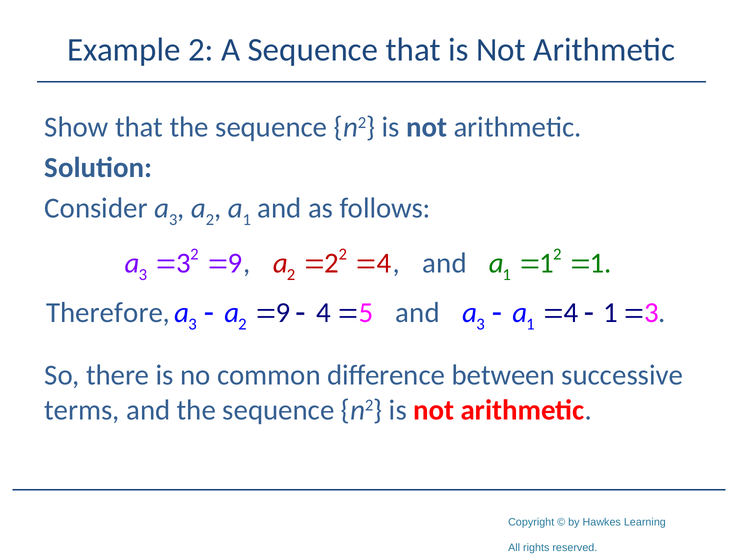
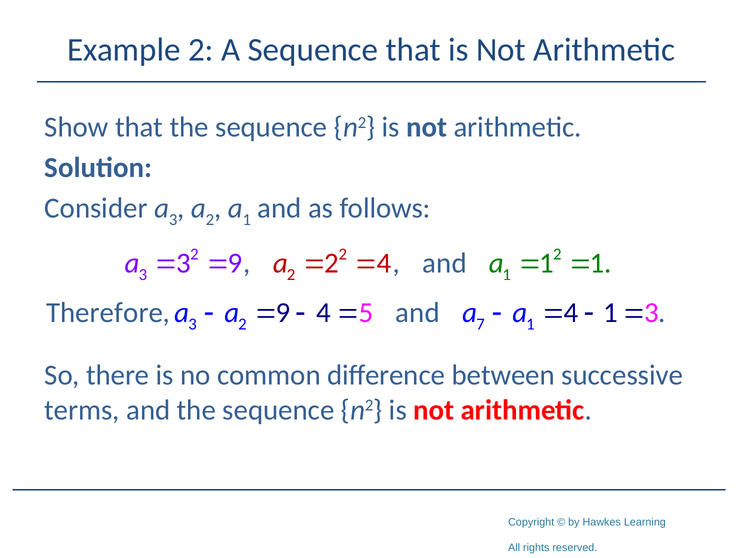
3: 3 -> 7 (481, 324)
